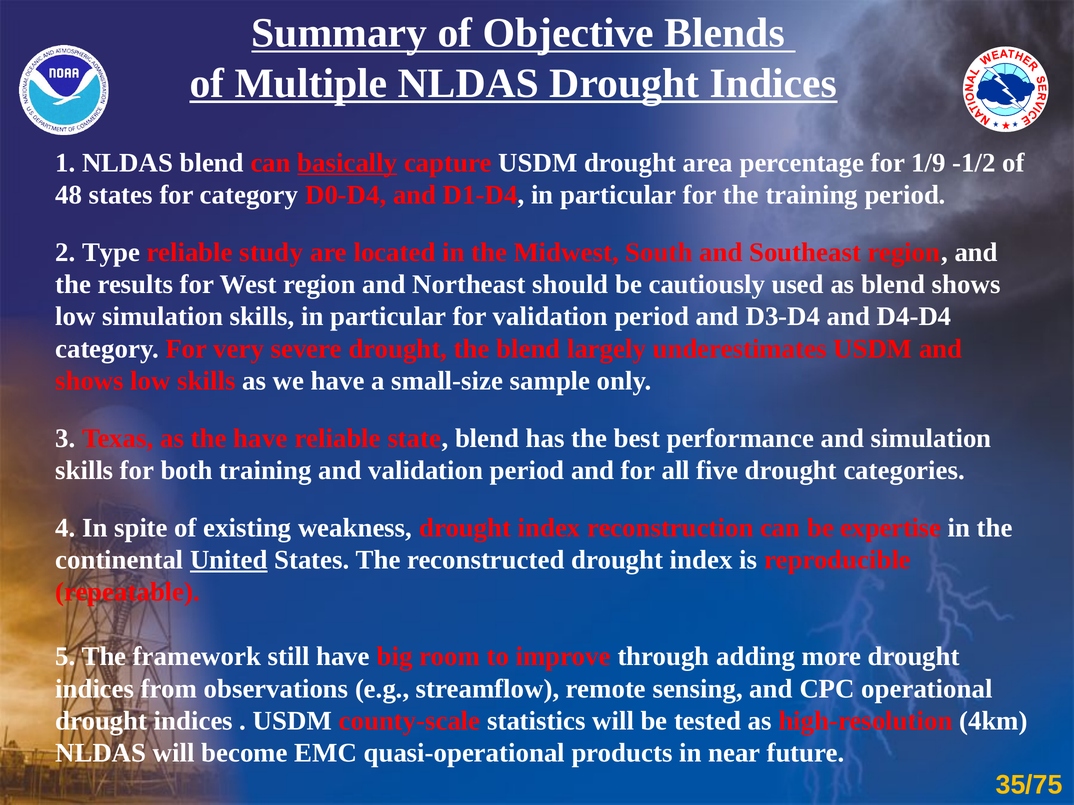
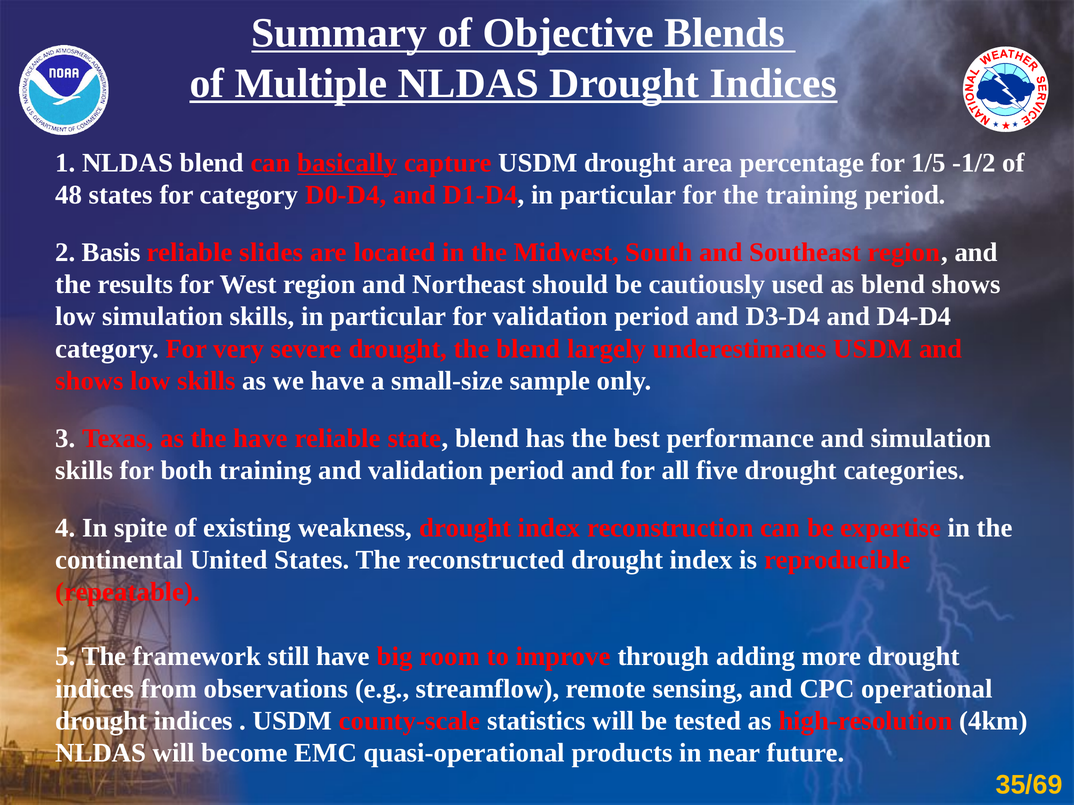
1/9: 1/9 -> 1/5 (928, 163)
Type: Type -> Basis (111, 252)
study: study -> slides (271, 252)
United underline: present -> none (229, 560)
35/75: 35/75 -> 35/69 (1029, 785)
